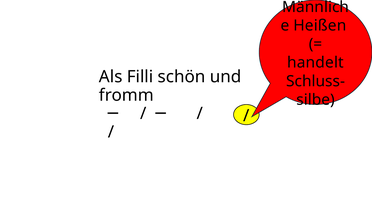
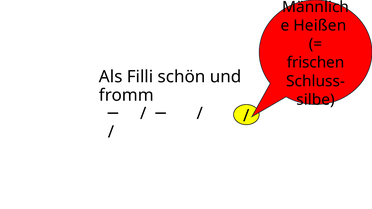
handelt: handelt -> frischen (316, 63)
